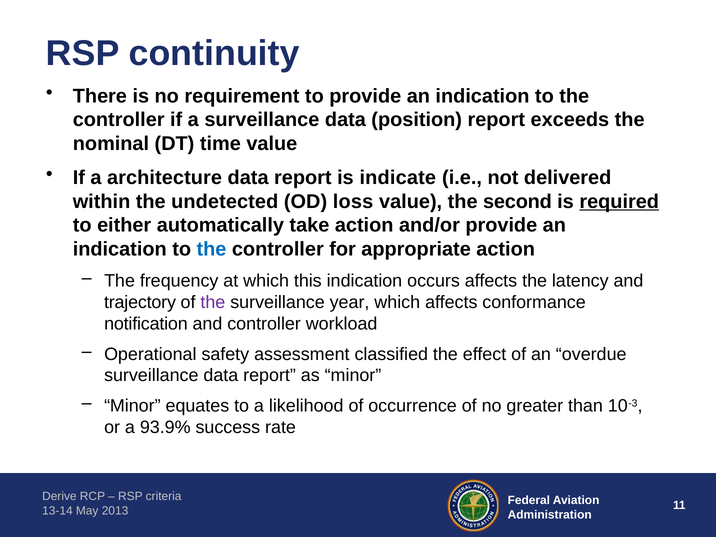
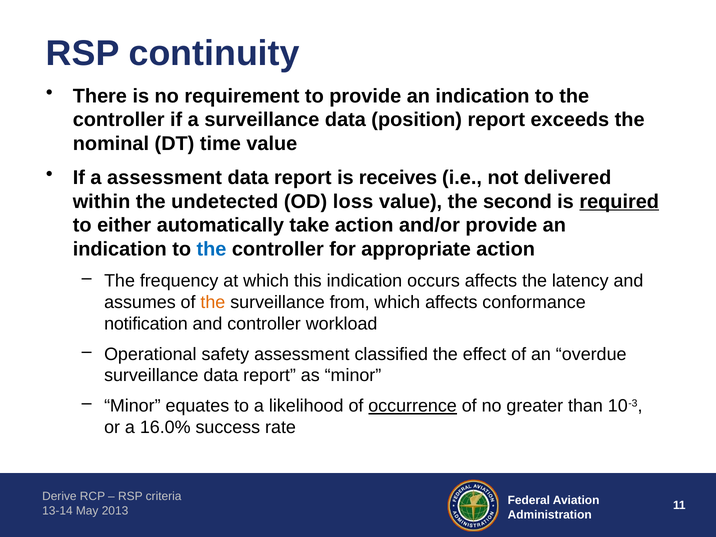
a architecture: architecture -> assessment (165, 178)
indicate: indicate -> receives (398, 178)
trajectory: trajectory -> assumes (140, 302)
the colour: purple -> orange (213, 302)
year: year -> from (350, 302)
occurrence underline: none -> present (413, 406)
93.9%: 93.9% -> 16.0% (165, 427)
